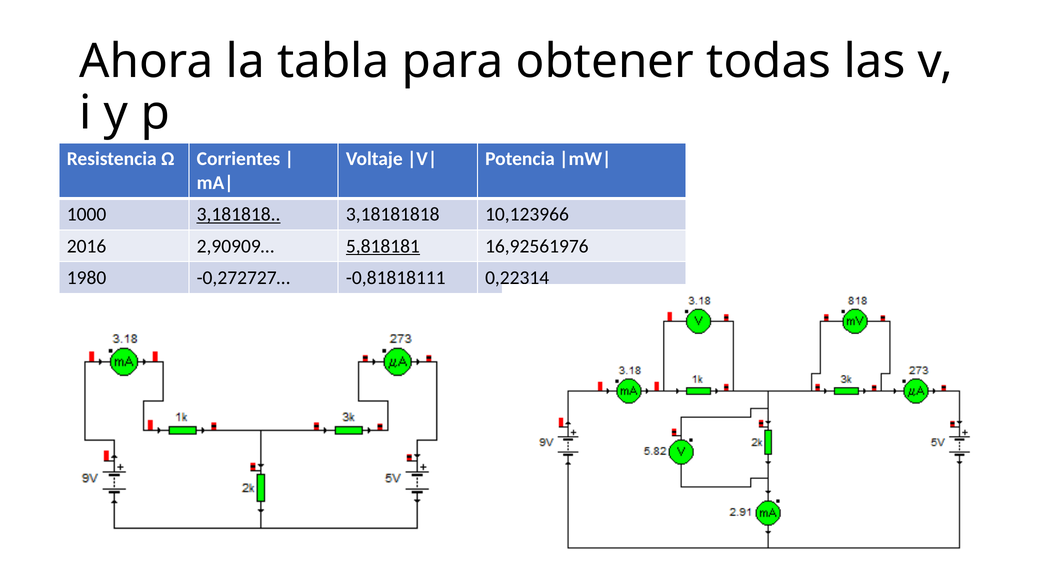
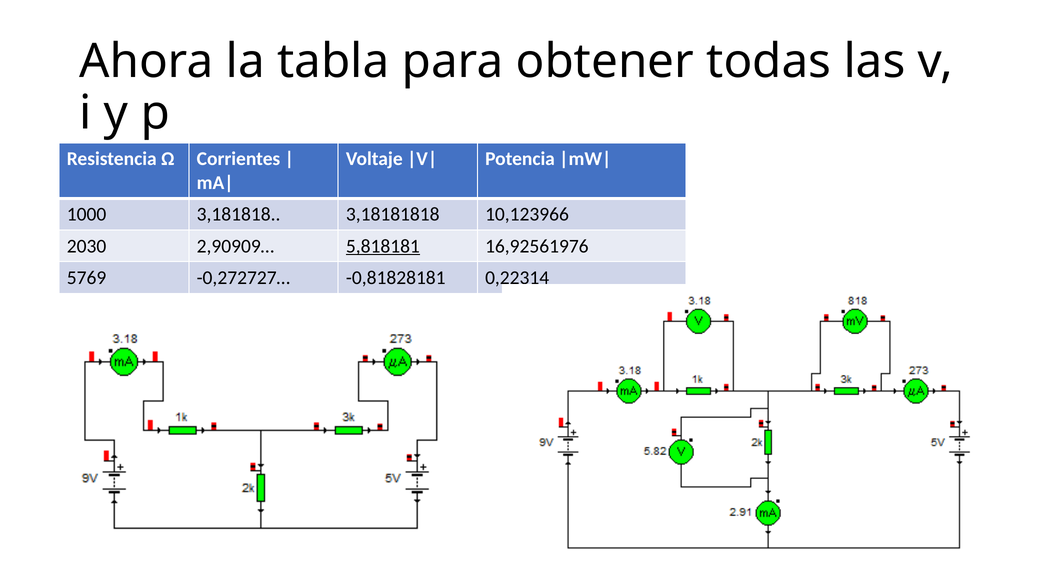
3,181818 underline: present -> none (239, 214)
2016: 2016 -> 2030 (87, 246)
1980: 1980 -> 5769 (87, 278)
-0,81818111: -0,81818111 -> -0,81828181 (396, 278)
